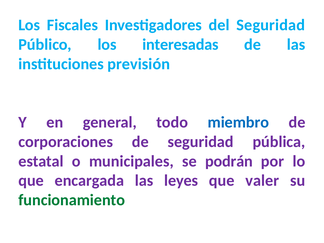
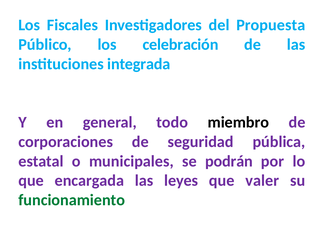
del Seguridad: Seguridad -> Propuesta (271, 25)
interesadas: interesadas -> celebración (180, 45)
previsión: previsión -> integrada (139, 64)
miembro colour: blue -> black (238, 122)
